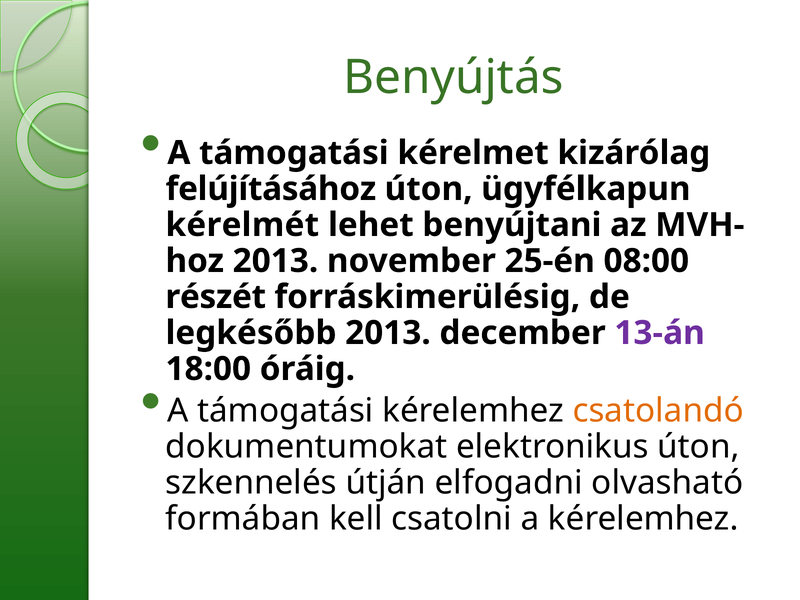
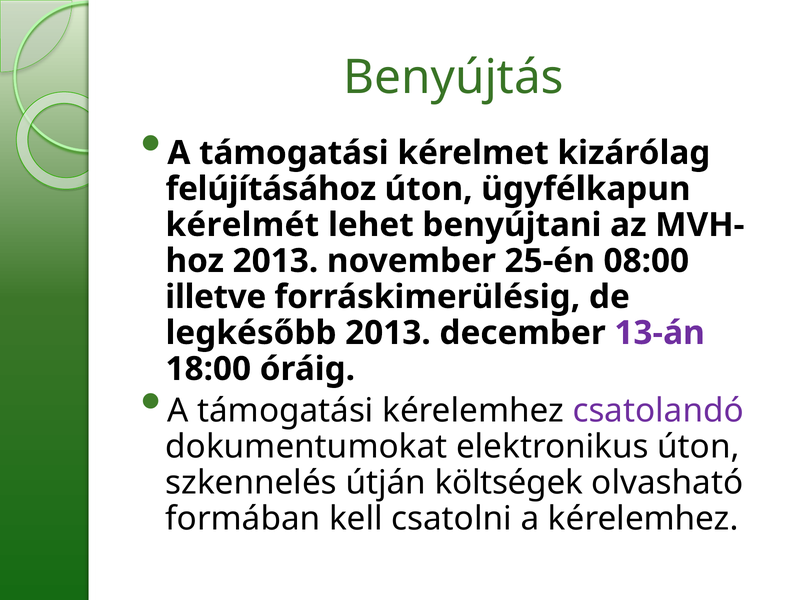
részét: részét -> illetve (216, 297)
csatolandó colour: orange -> purple (658, 411)
elfogadni: elfogadni -> költségek (509, 483)
